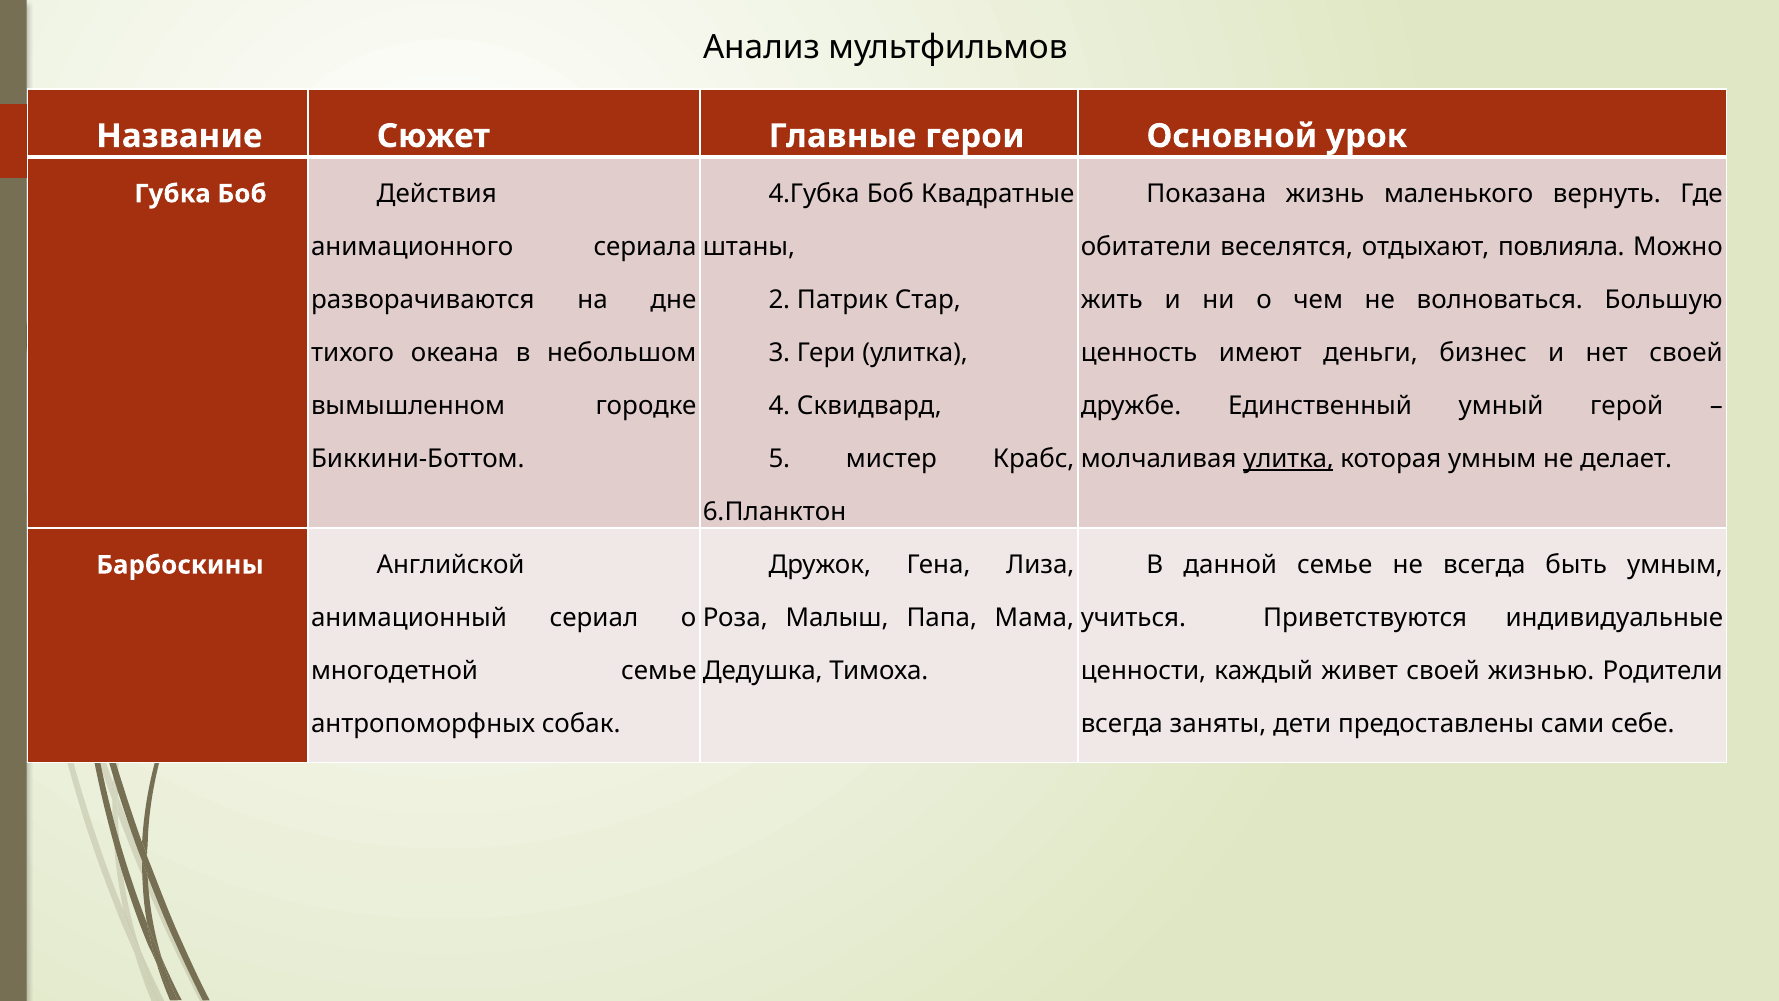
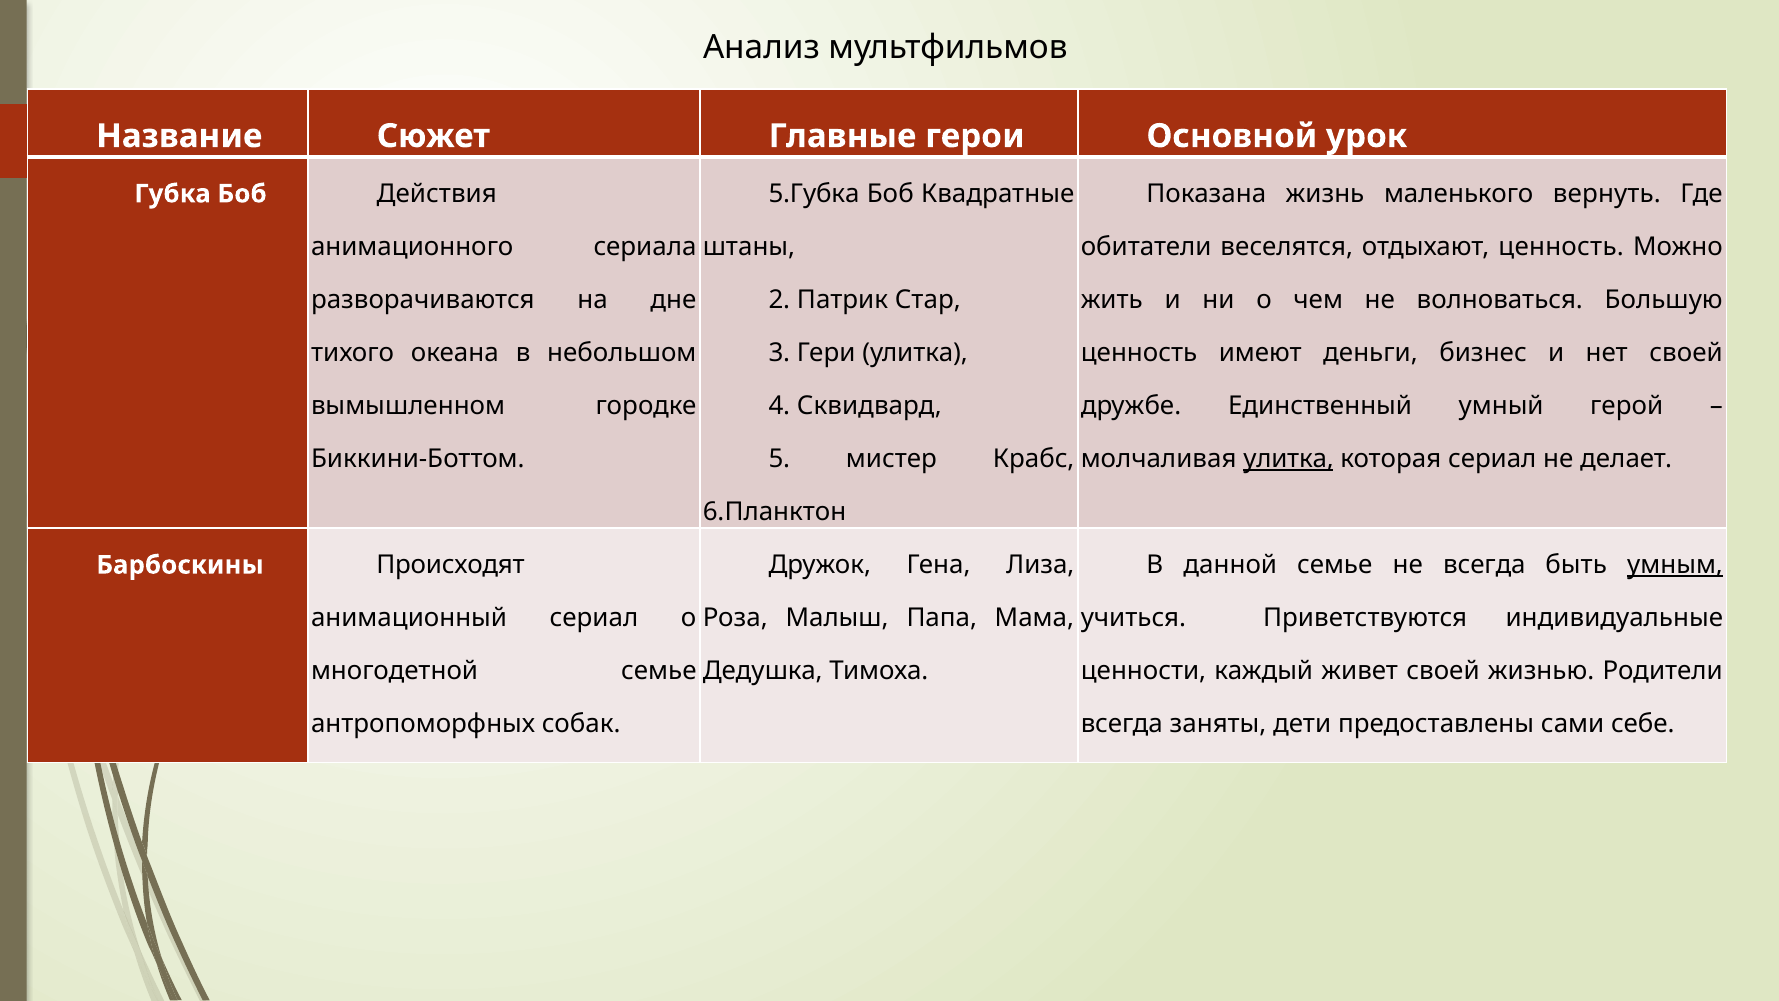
4.Губка: 4.Губка -> 5.Губка (814, 194)
отдыхают повлияла: повлияла -> ценность (1561, 247)
которая умным: умным -> сериал (1492, 459)
умным underline: none -> present (1675, 565)
Английской: Английской -> Происходят (451, 565)
